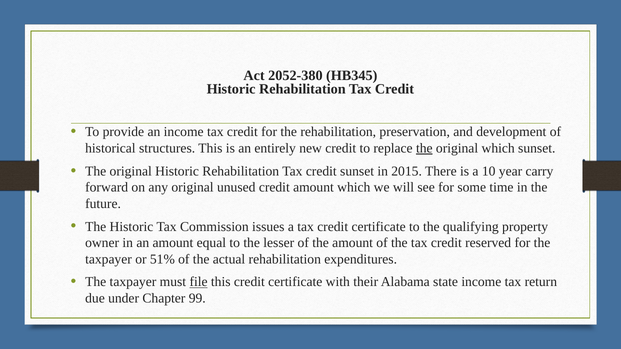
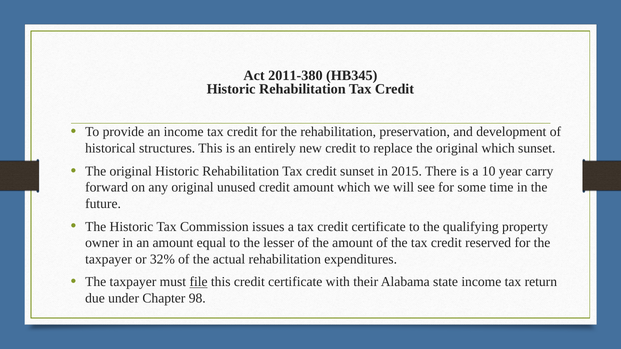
2052-380: 2052-380 -> 2011-380 (295, 76)
the underline: present -> none (424, 148)
51%: 51% -> 32% (162, 259)
99: 99 -> 98 (197, 299)
